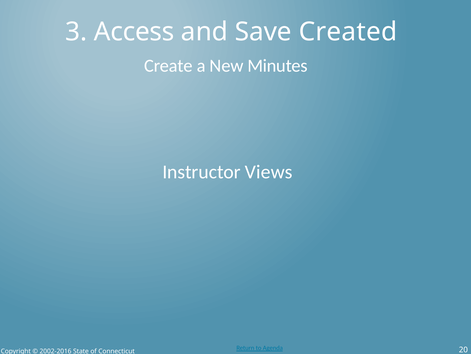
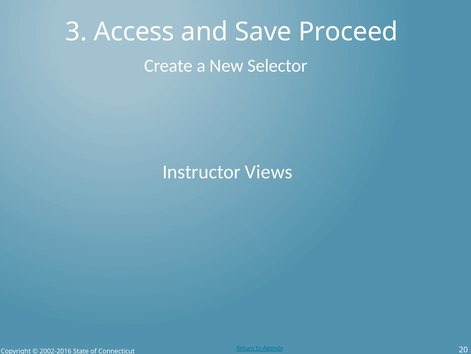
Created: Created -> Proceed (348, 32)
Minutes: Minutes -> Selector (278, 66)
